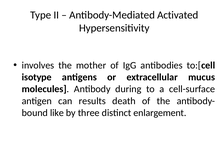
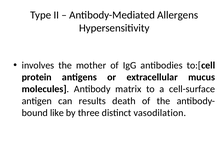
Activated: Activated -> Allergens (178, 15)
isotype: isotype -> protein (37, 77)
during: during -> matrix (128, 89)
enlargement: enlargement -> vasodilation (160, 113)
